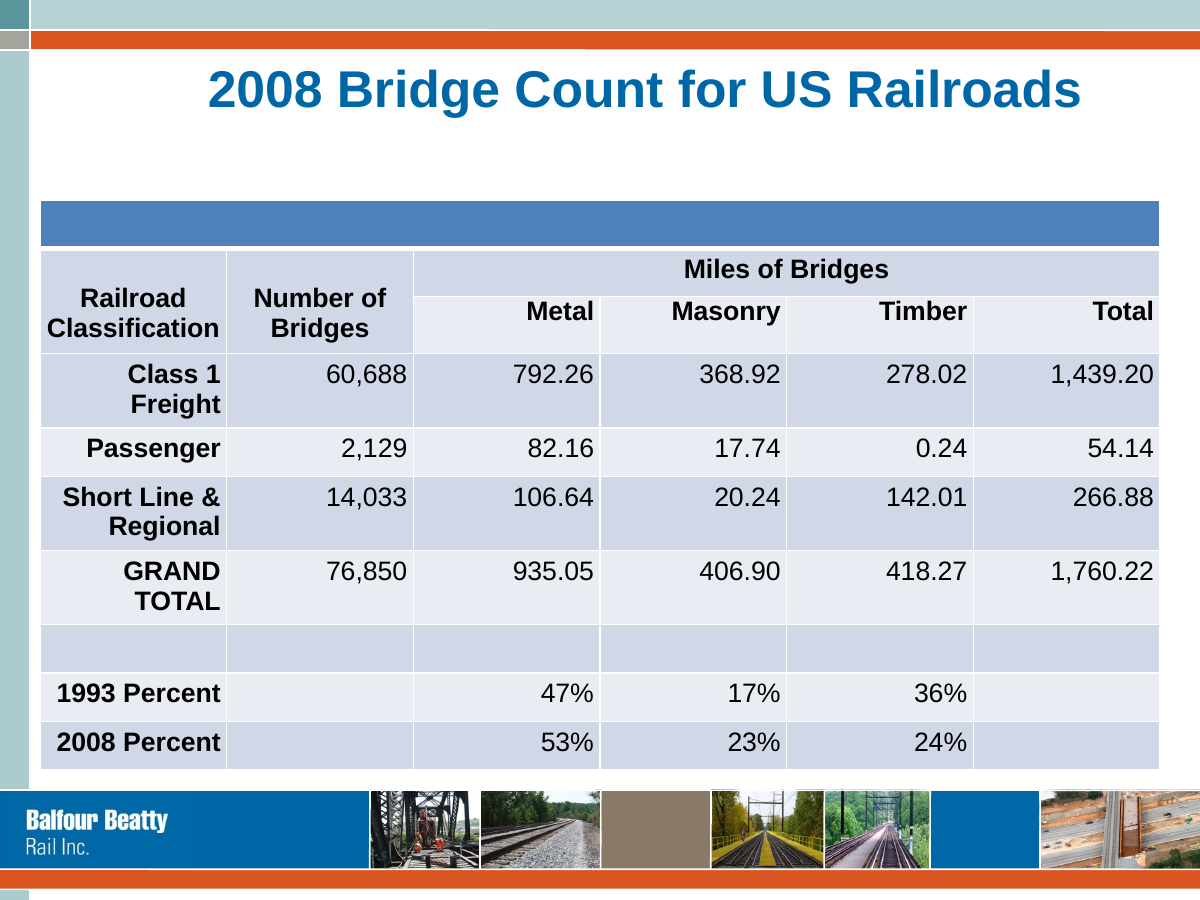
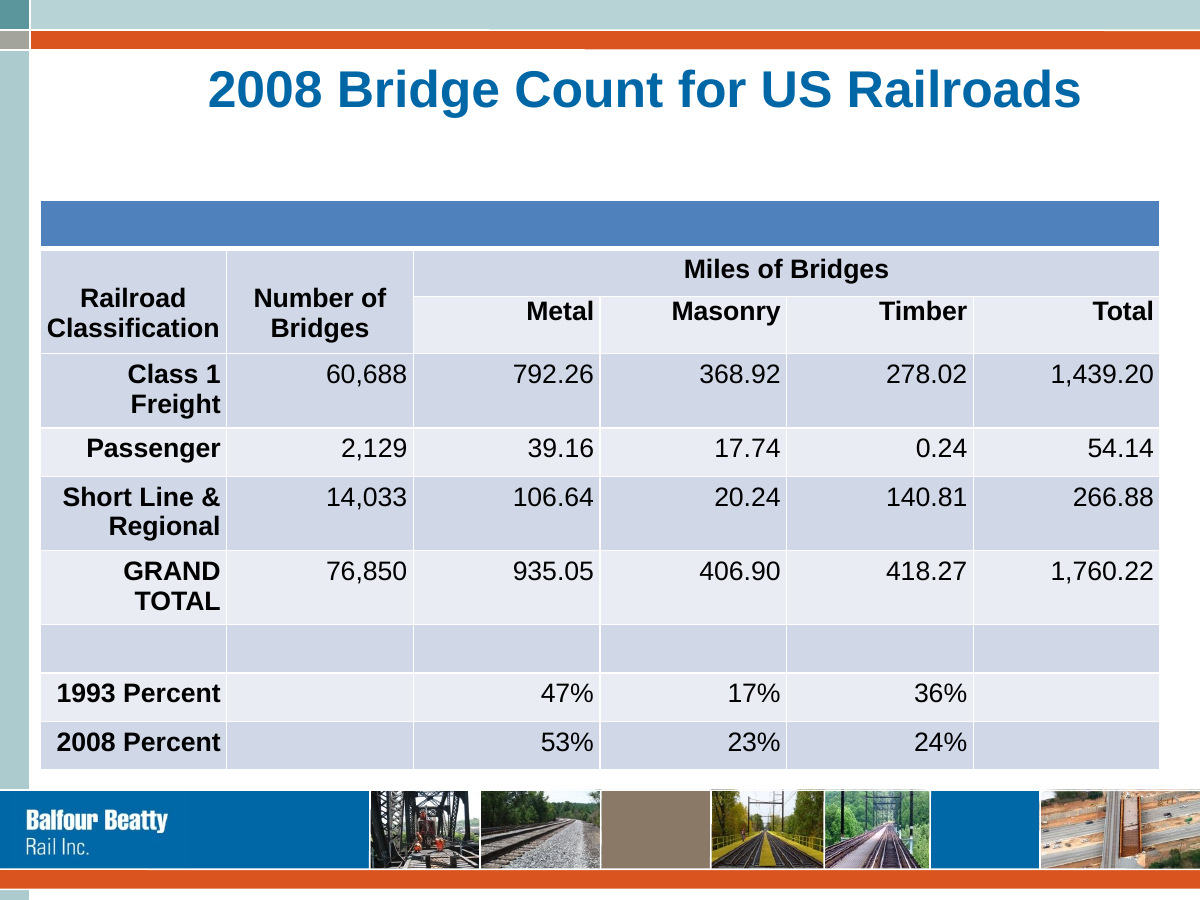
82.16: 82.16 -> 39.16 (561, 449)
142.01: 142.01 -> 140.81 (927, 497)
